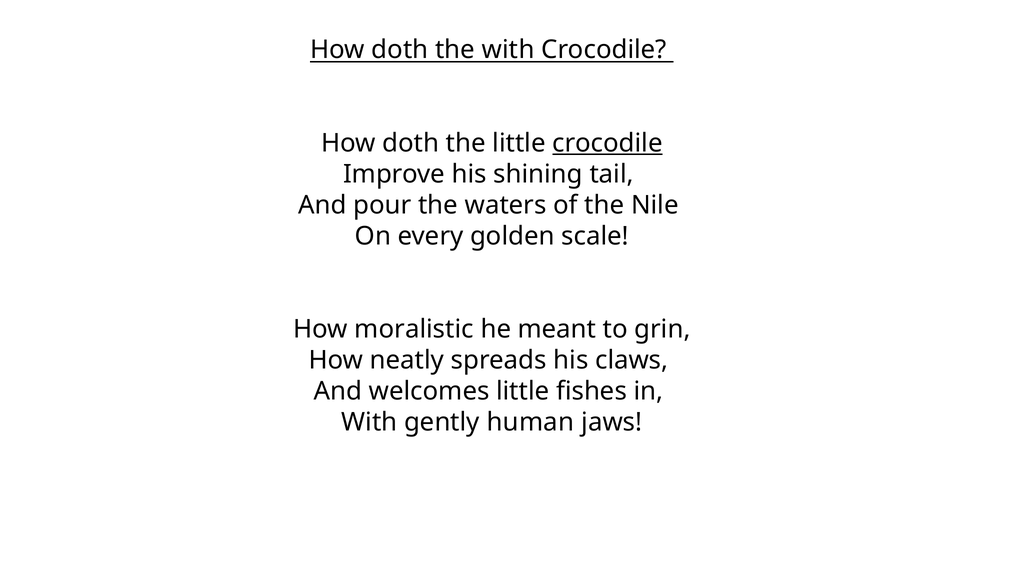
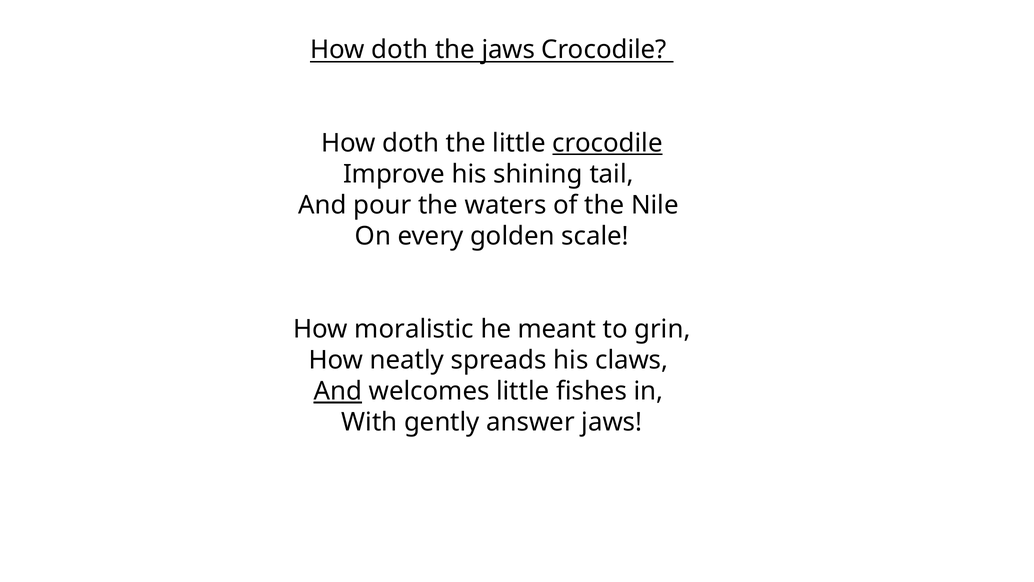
the with: with -> jaws (508, 50)
And underline: none -> present (338, 391)
human: human -> answer (531, 422)
